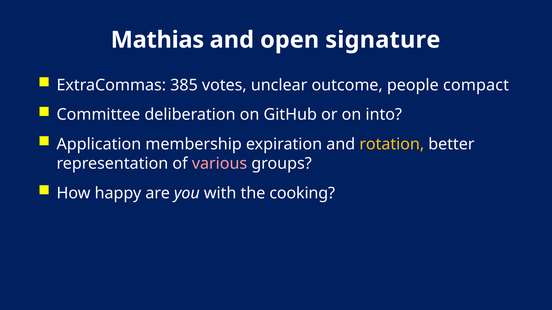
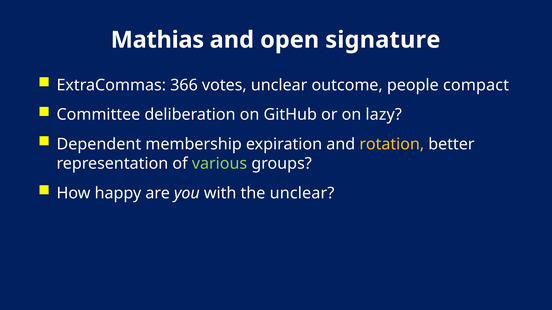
385: 385 -> 366 (184, 85)
into: into -> lazy (384, 115)
Application: Application -> Dependent (99, 145)
various colour: pink -> light green (220, 164)
the cooking: cooking -> unclear (302, 193)
